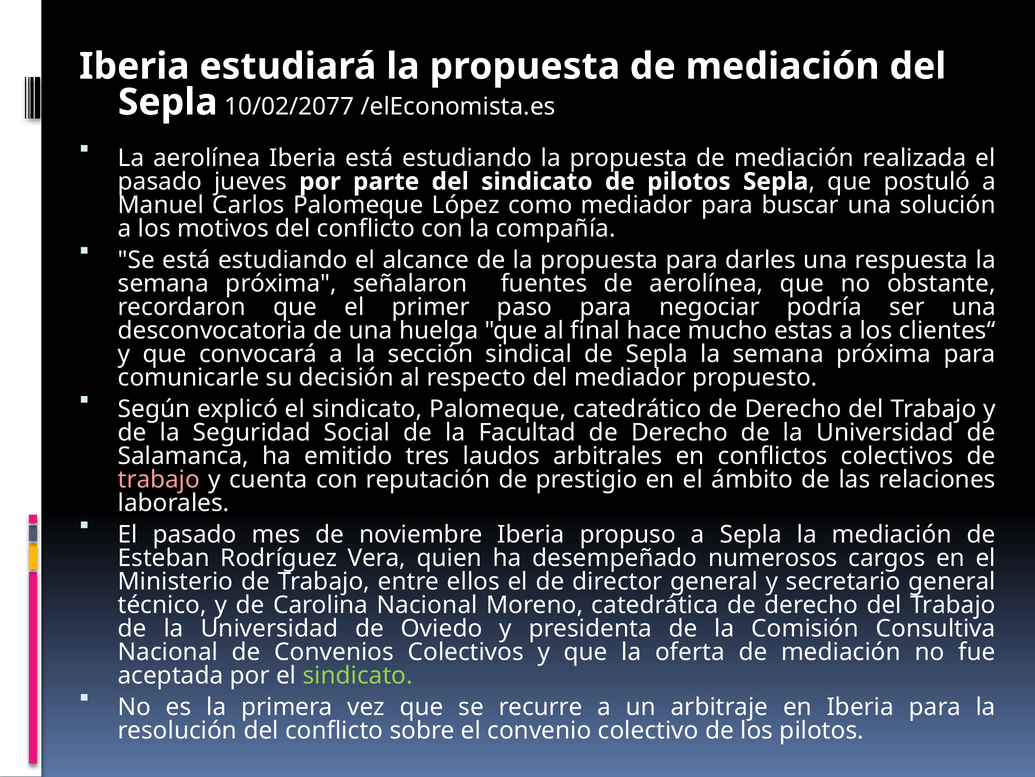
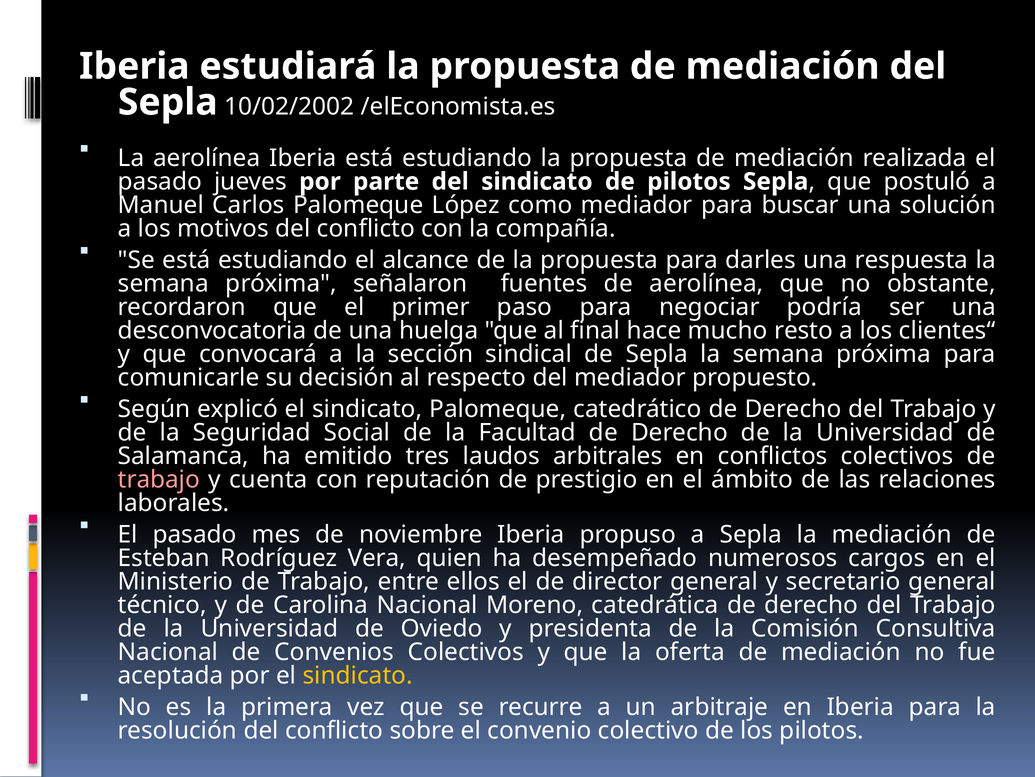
10/02/2077: 10/02/2077 -> 10/02/2002 (289, 106)
estas: estas -> resto (804, 330)
sindicato colour: light green -> yellow (358, 675)
